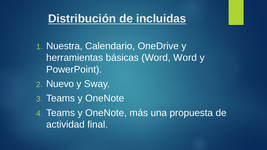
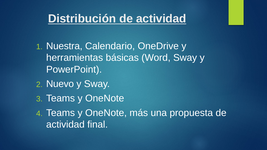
Distribución de incluidas: incluidas -> actividad (161, 19)
Word Word: Word -> Sway (185, 58)
